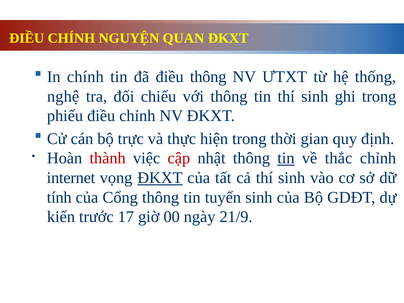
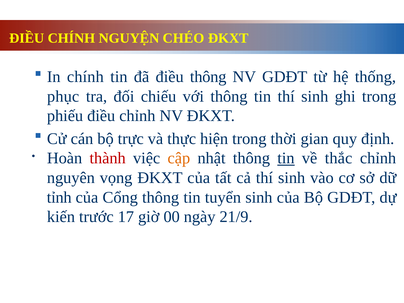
QUAN: QUAN -> CHÉO (183, 38)
NV ƯTXT: ƯTXT -> GDĐT (285, 77)
nghệ: nghệ -> phục (63, 96)
cập colour: red -> orange (179, 158)
internet: internet -> nguyên (71, 178)
ĐKXT underline: present -> none (160, 178)
tính: tính -> tỉnh (59, 197)
